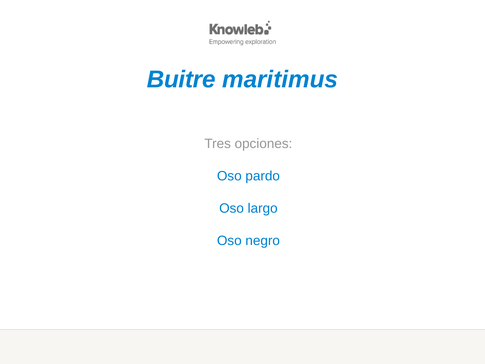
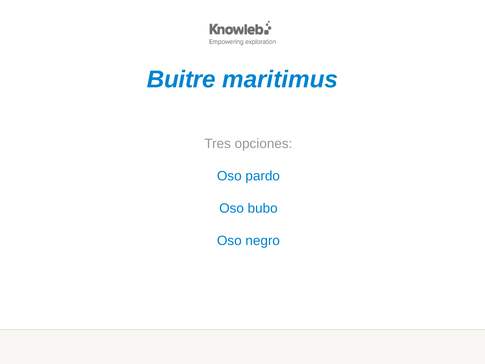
largo: largo -> bubo (263, 208)
